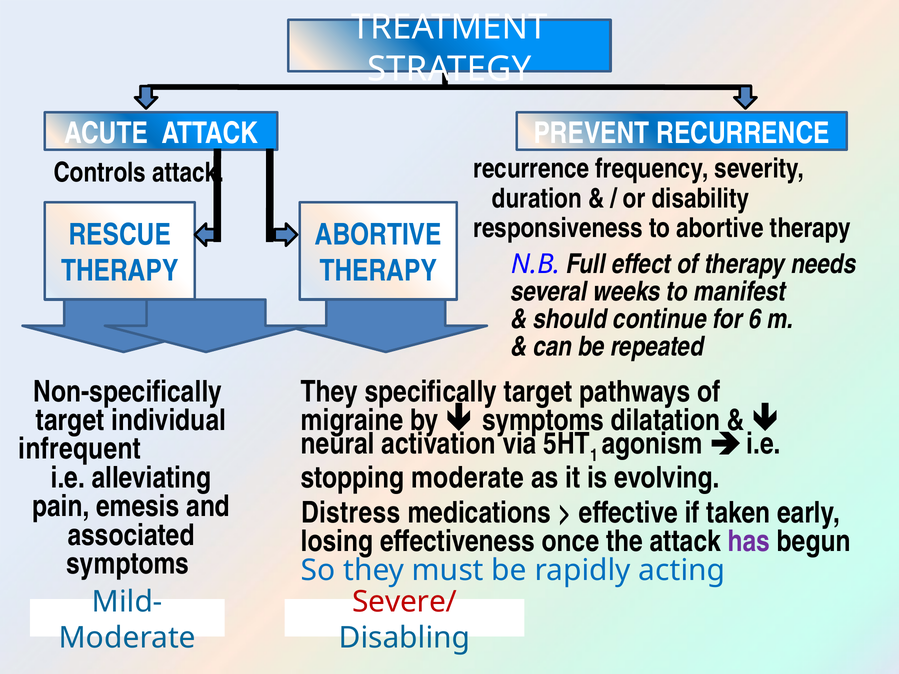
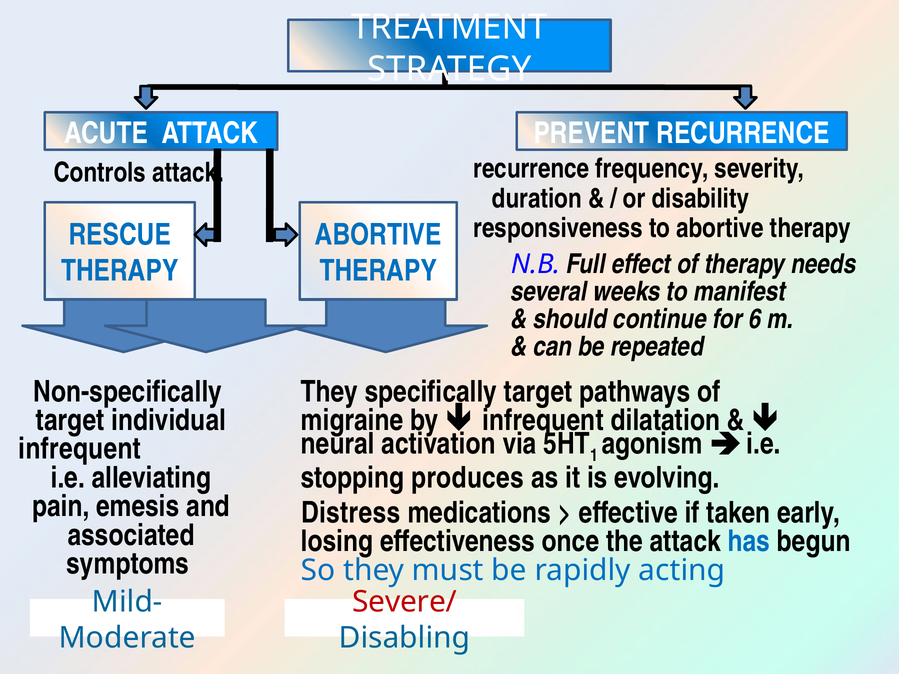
symptoms: symptoms -> infrequent (543, 420)
stopping moderate: moderate -> produces (468, 478)
has colour: purple -> blue (749, 542)
